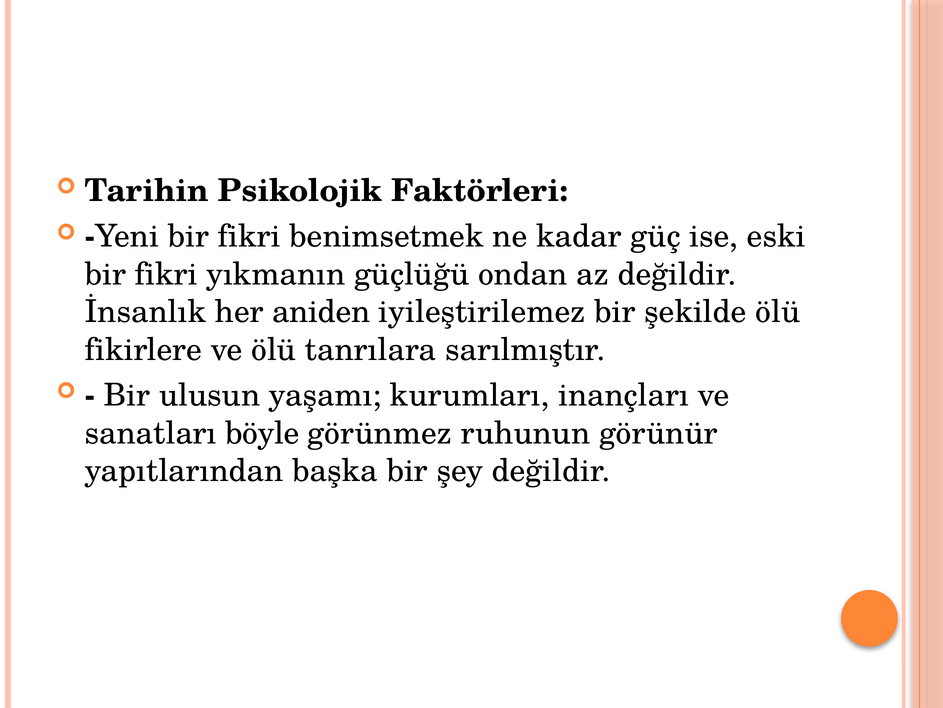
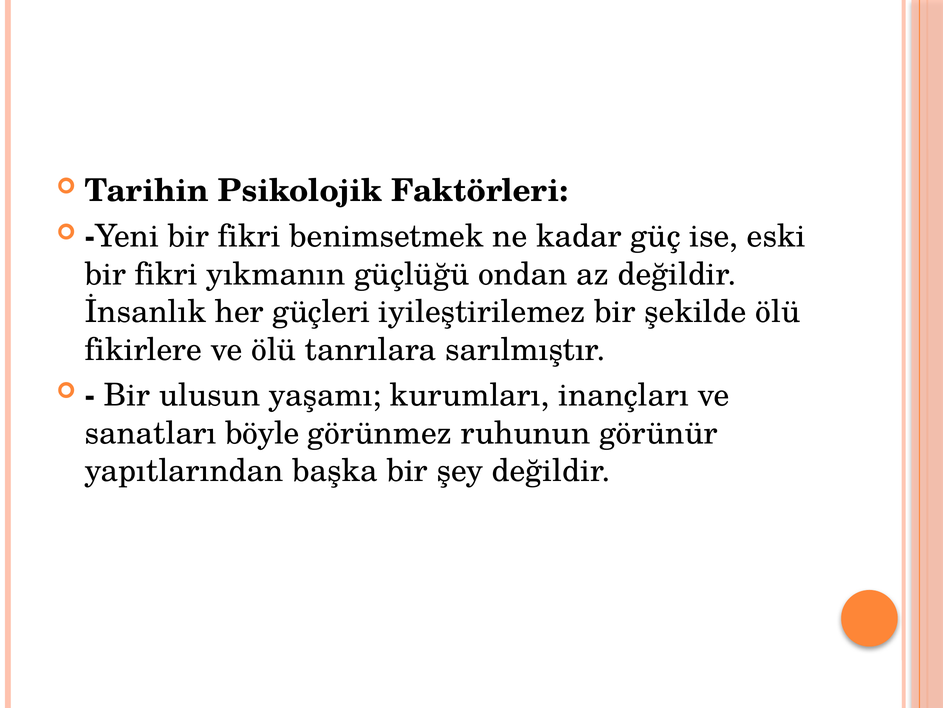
aniden: aniden -> güçleri (321, 312)
